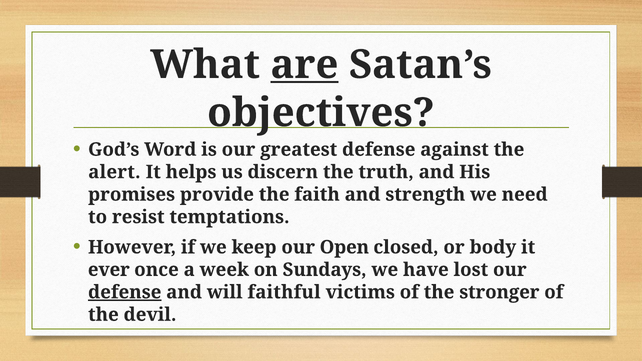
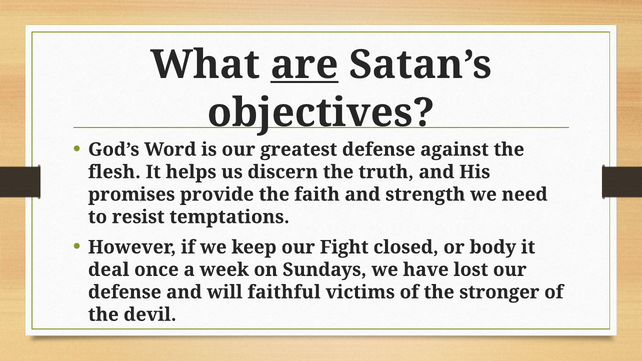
alert: alert -> flesh (114, 172)
Open: Open -> Fight (344, 247)
ever: ever -> deal (109, 270)
defense underline: present -> none (125, 292)
